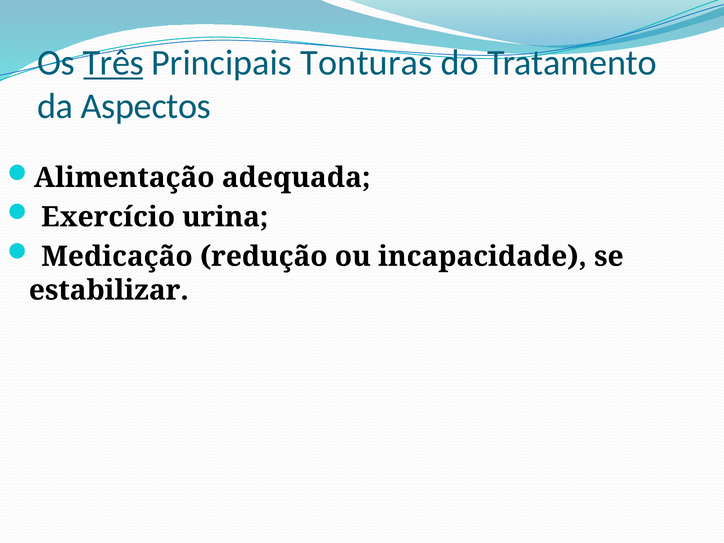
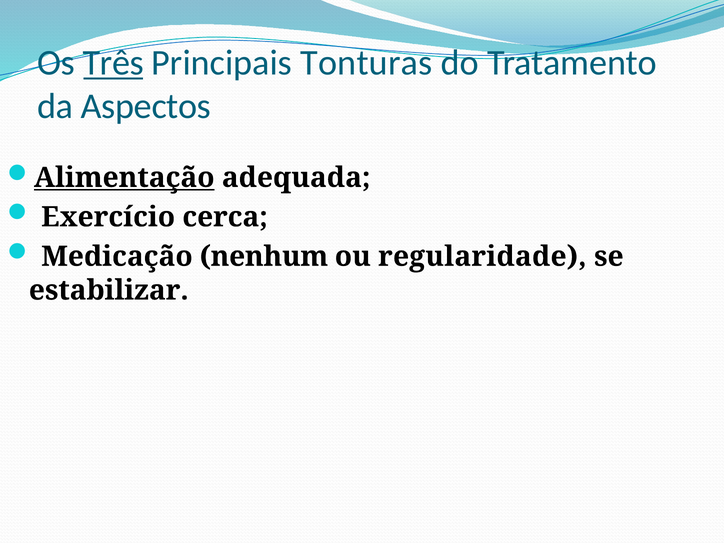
Alimentação underline: none -> present (124, 178)
urina: urina -> cerca (225, 217)
redução: redução -> nenhum (264, 257)
incapacidade: incapacidade -> regularidade (482, 257)
